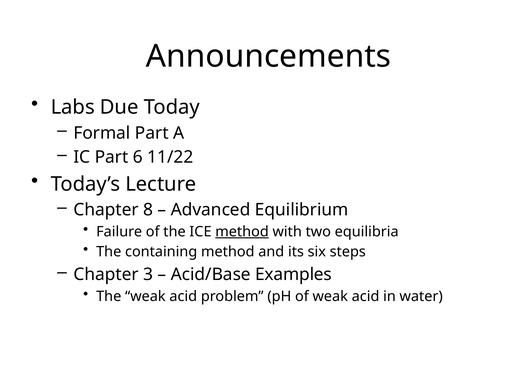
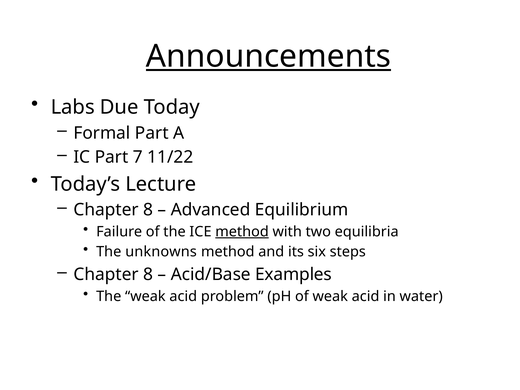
Announcements underline: none -> present (269, 56)
6: 6 -> 7 (138, 157)
containing: containing -> unknowns (161, 252)
3: 3 -> 8 (148, 275)
